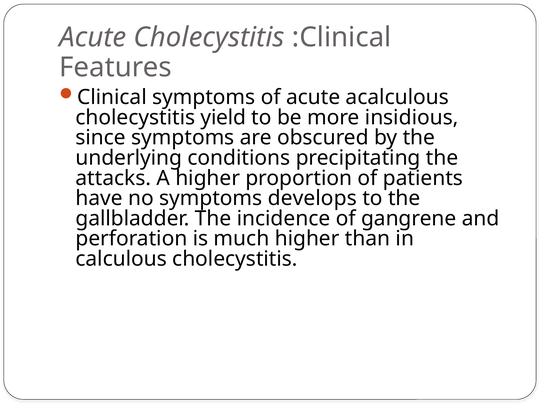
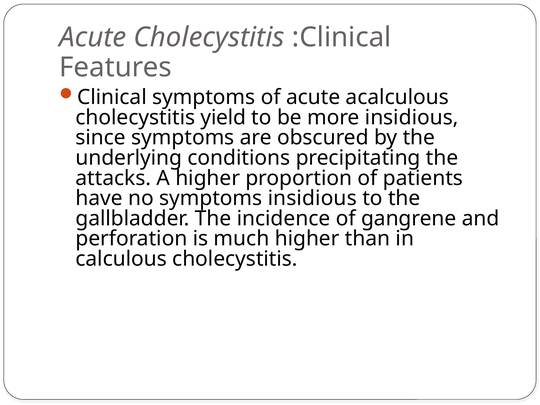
symptoms develops: develops -> insidious (312, 198)
